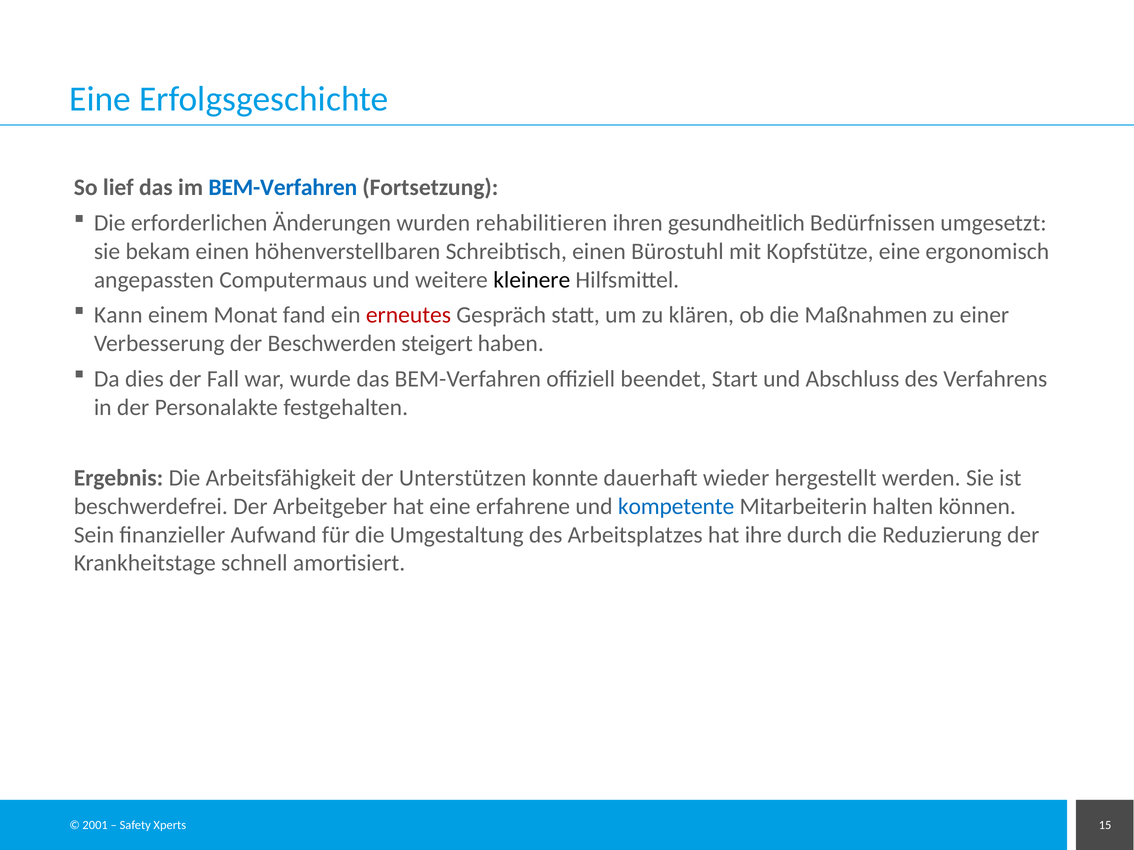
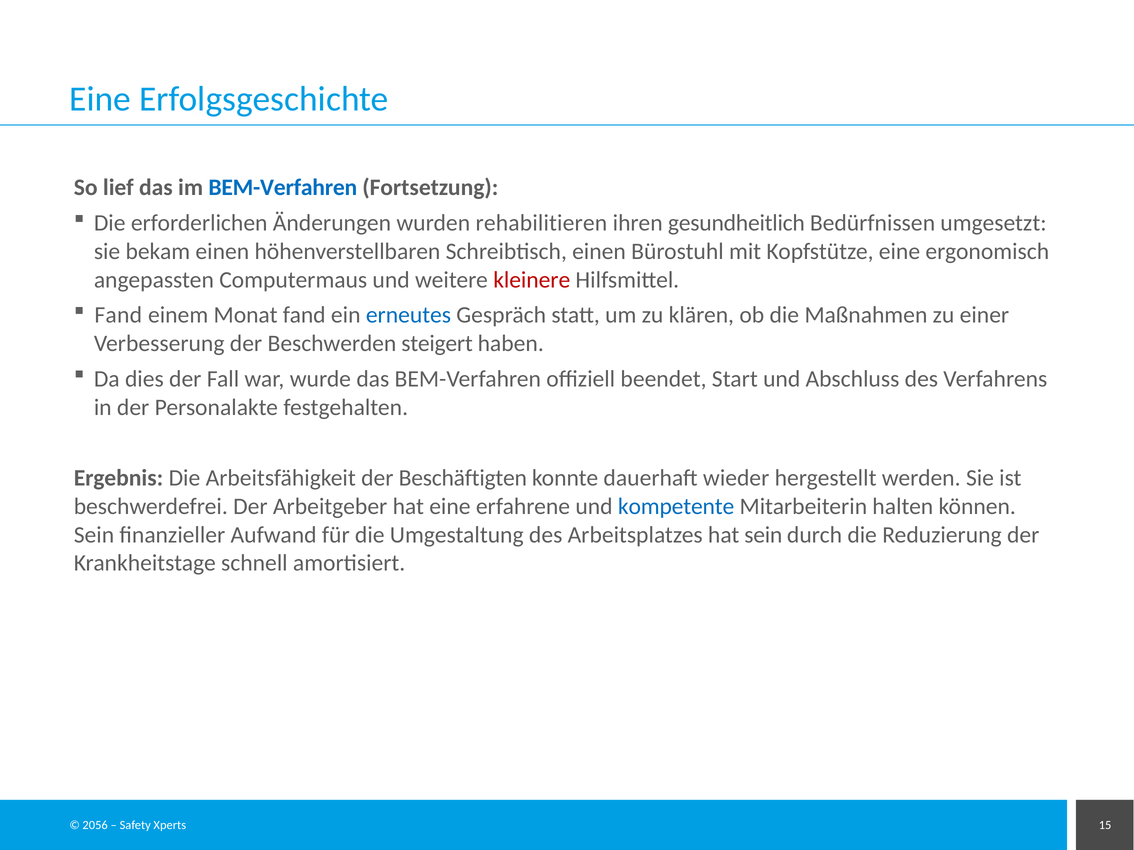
kleinere colour: black -> red (532, 280)
Kann: Kann -> Fand (118, 315)
erneutes colour: red -> blue (408, 315)
Unterstützen: Unterstützen -> Beschäftigten (463, 478)
hat ihre: ihre -> sein (763, 535)
2001: 2001 -> 2056 (95, 826)
